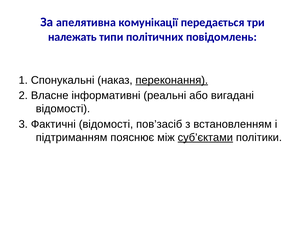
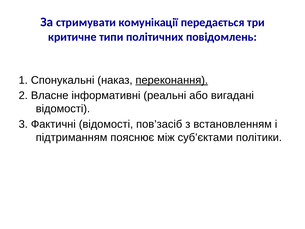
апелятивна: апелятивна -> стримувати (86, 22)
належать: належать -> критичне (72, 37)
суб’єктами underline: present -> none (205, 137)
